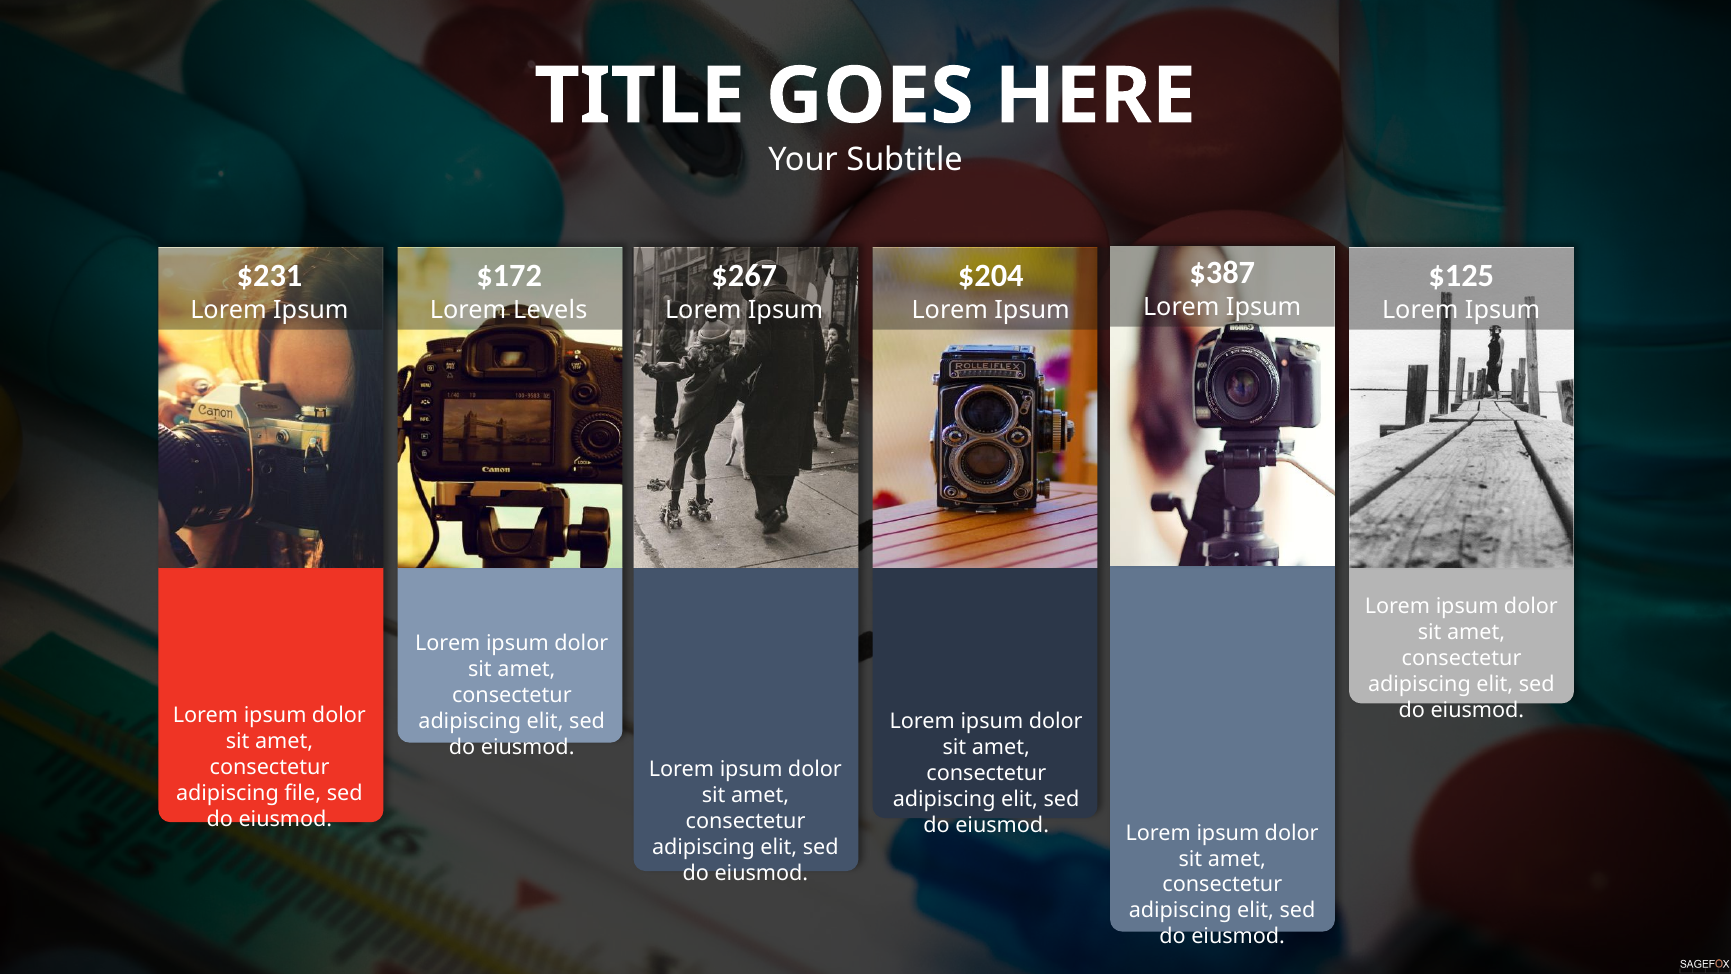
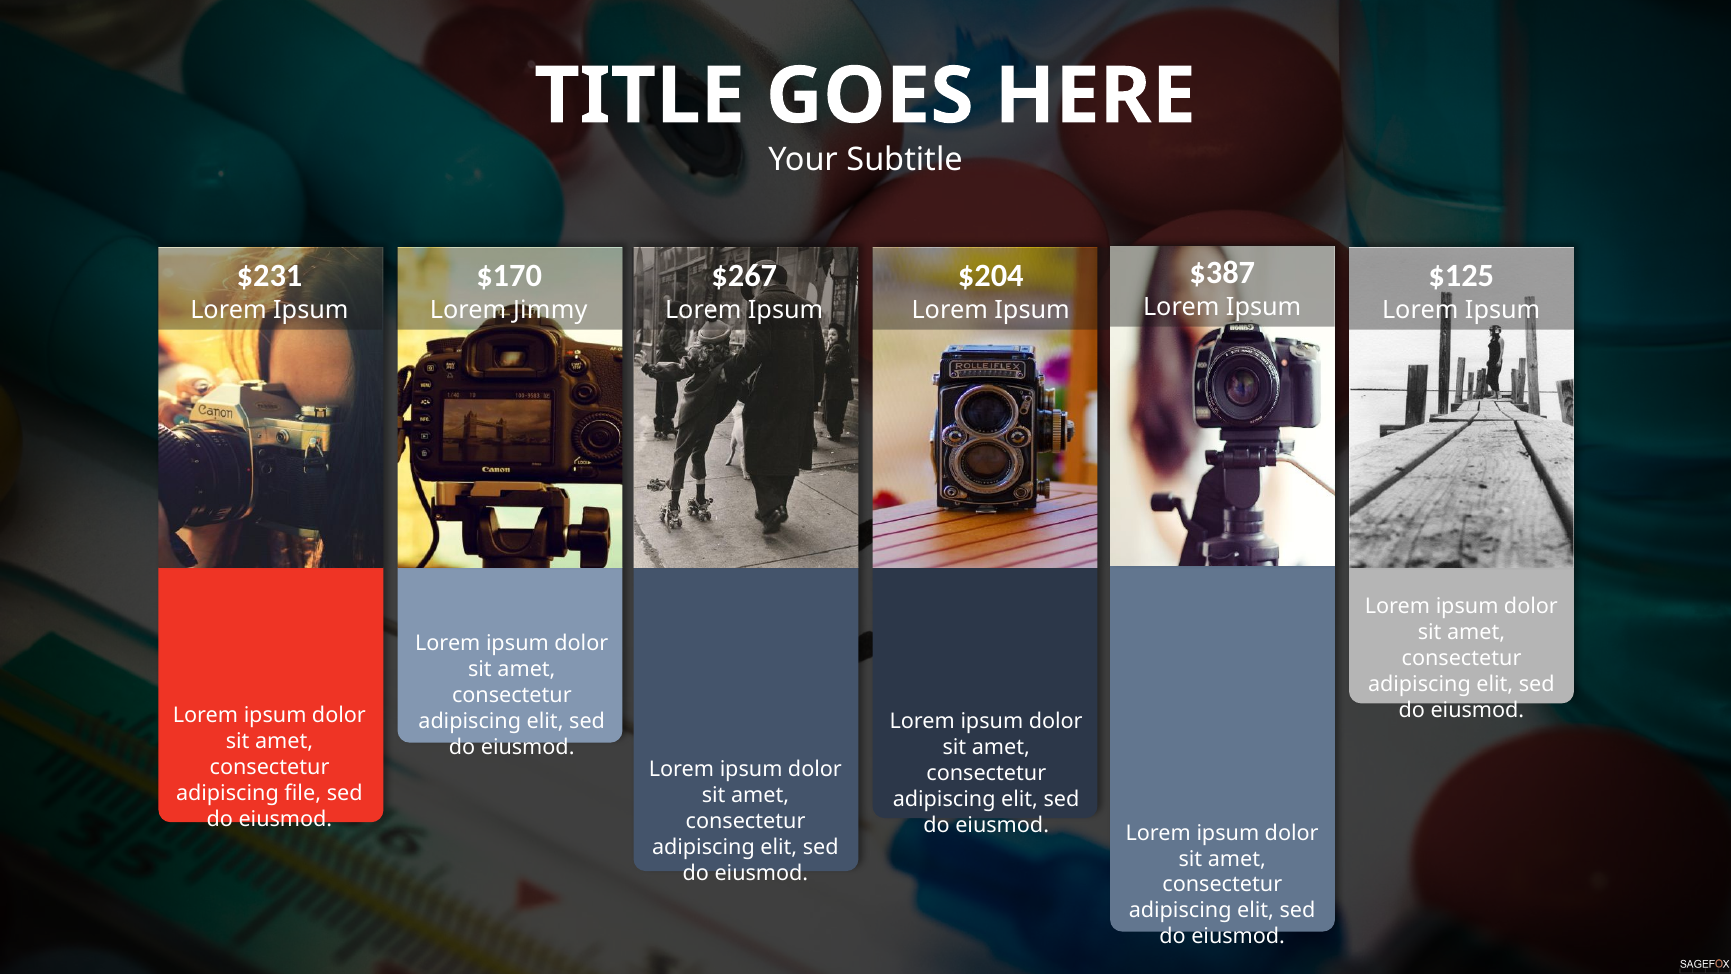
$172: $172 -> $170 (509, 276)
Levels: Levels -> Jimmy (550, 310)
